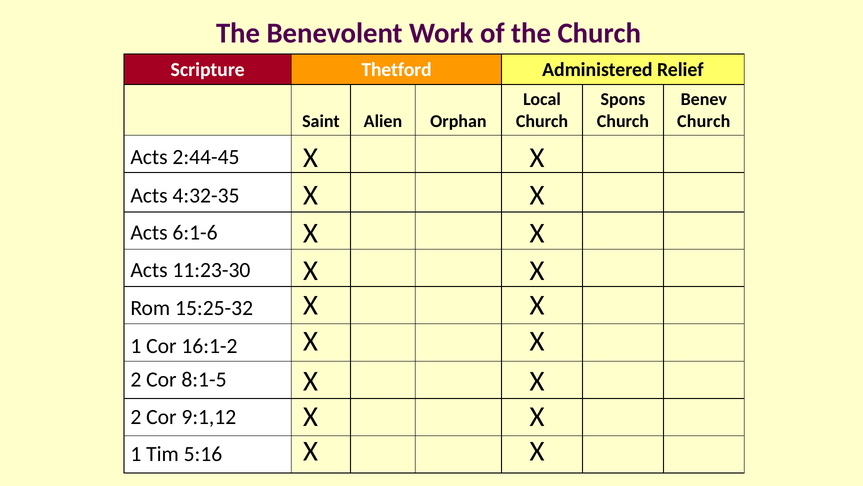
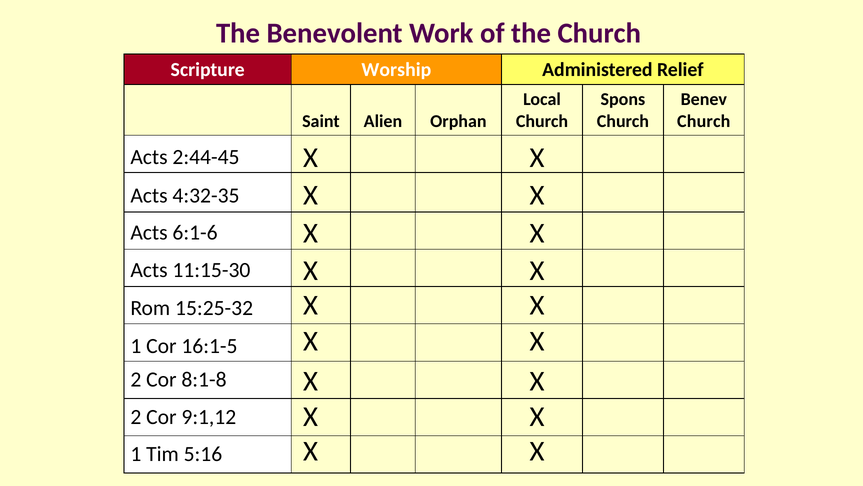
Thetford: Thetford -> Worship (396, 69)
11:23-30: 11:23-30 -> 11:15-30 (211, 270)
16:1-2: 16:1-2 -> 16:1-5 (209, 346)
8:1-5: 8:1-5 -> 8:1-8 (204, 379)
